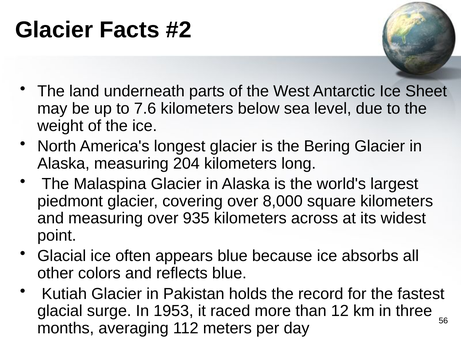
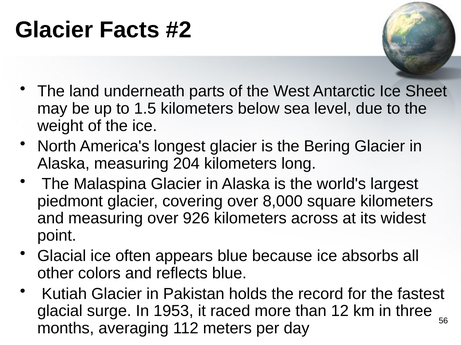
7.6: 7.6 -> 1.5 (145, 109)
935: 935 -> 926 (196, 219)
